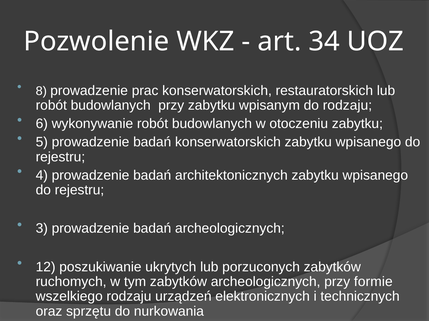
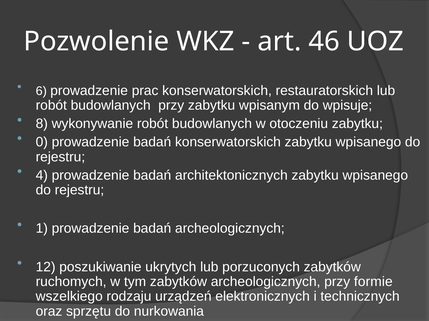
34: 34 -> 46 (324, 42)
8: 8 -> 6 (41, 91)
do rodzaju: rodzaju -> wpisuje (347, 106)
6: 6 -> 8 (42, 124)
5: 5 -> 0 (42, 142)
3: 3 -> 1 (42, 229)
